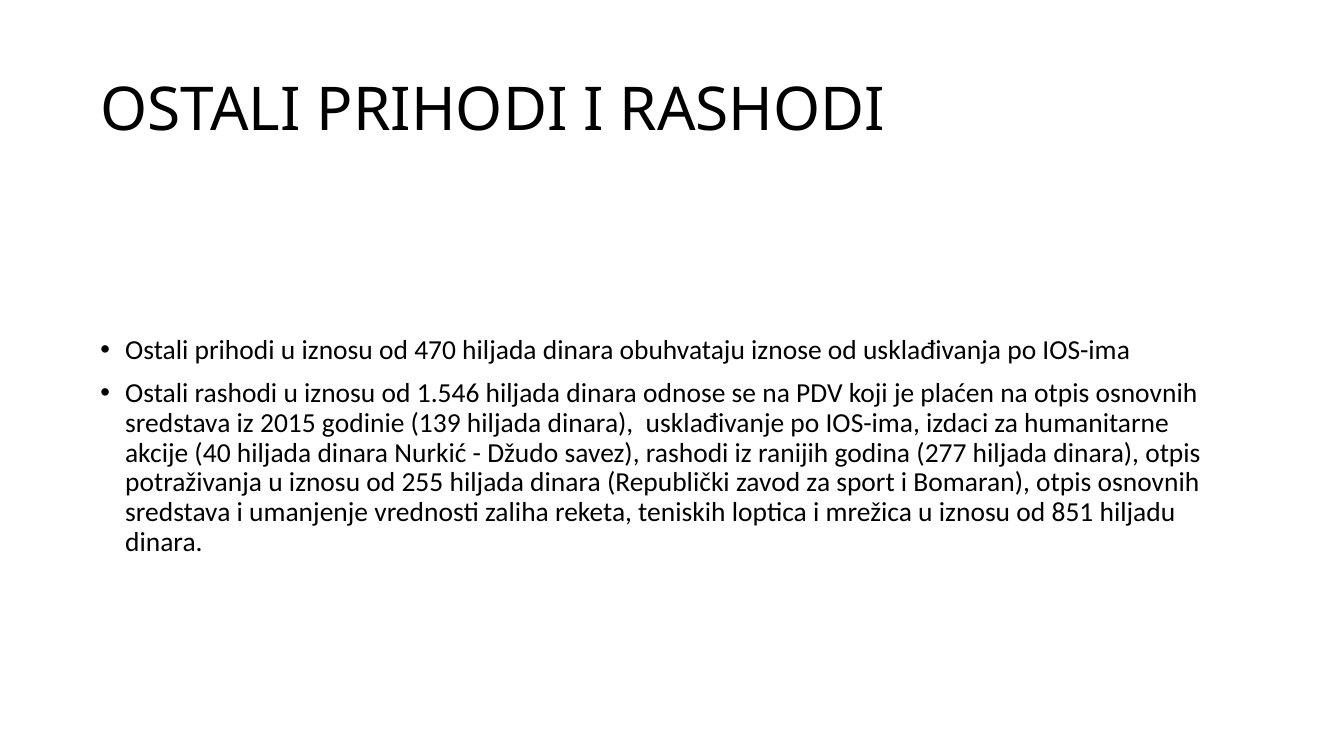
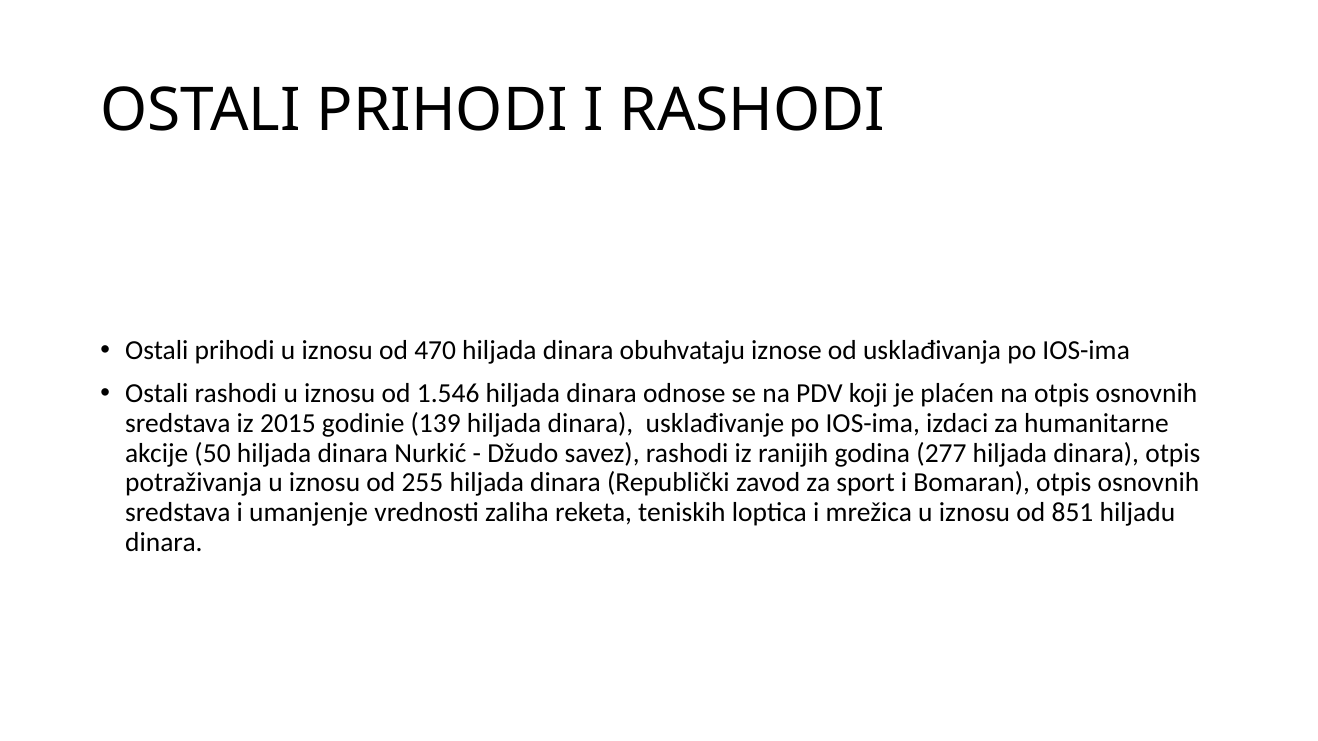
40: 40 -> 50 (213, 453)
